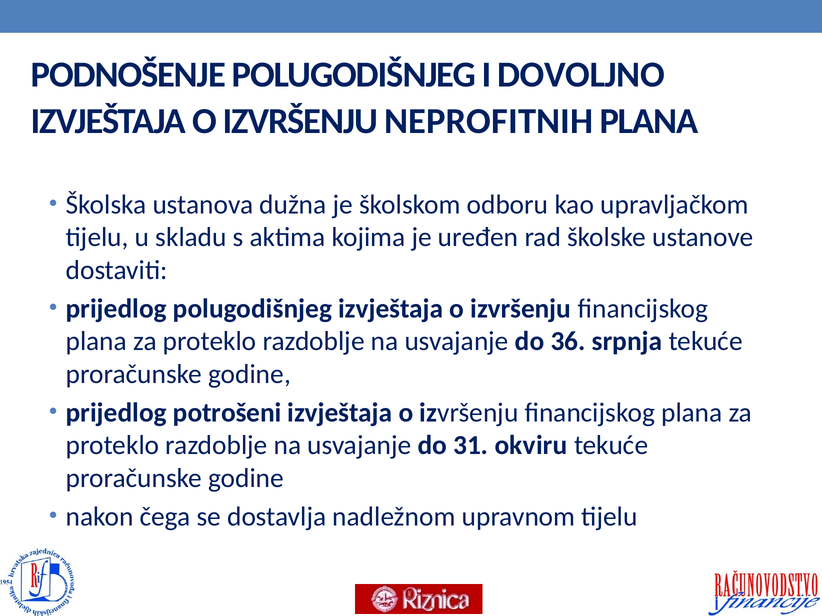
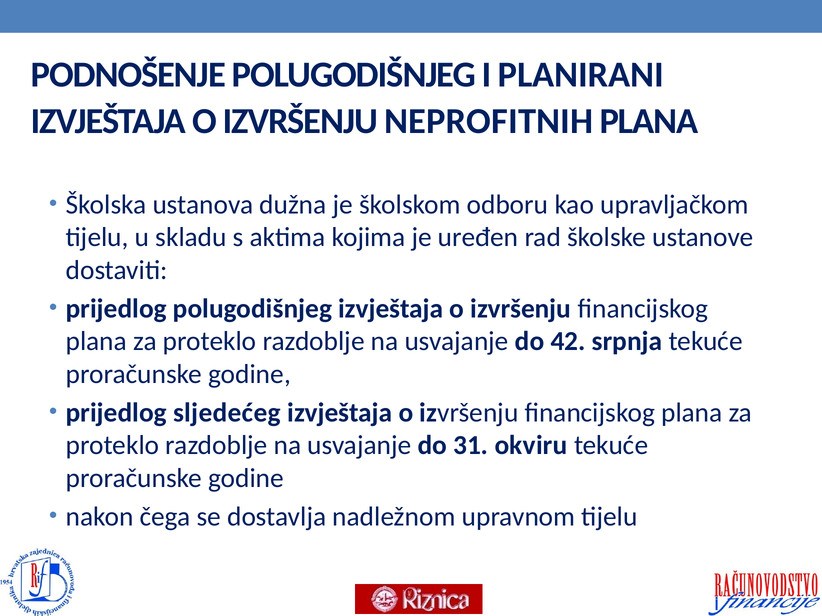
DOVOLJNO: DOVOLJNO -> PLANIRANI (581, 75)
36: 36 -> 42 (568, 342)
potrošeni: potrošeni -> sljedećeg (227, 413)
